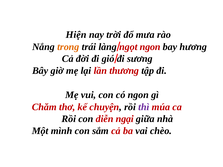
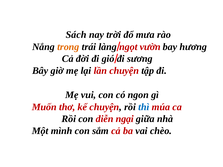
Hiện: Hiện -> Sách (76, 35)
ngon: ngon -> vườn (150, 47)
lần thương: thương -> chuyện (124, 71)
Chăm: Chăm -> Muốn (44, 107)
thì colour: purple -> blue (144, 107)
